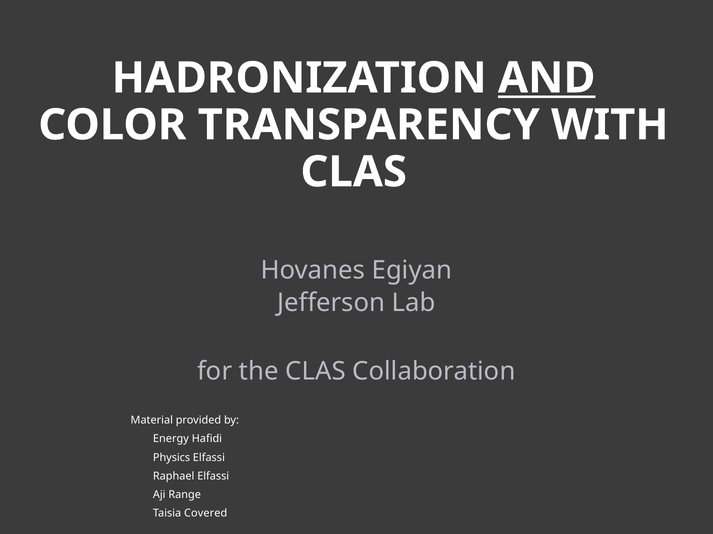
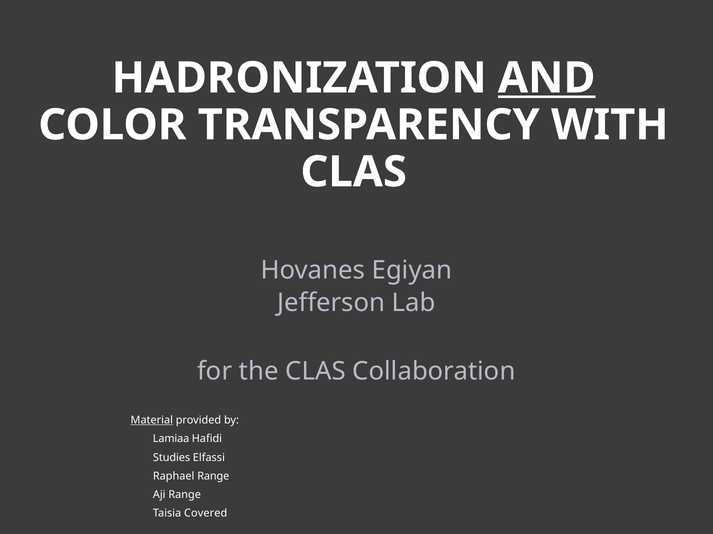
Material underline: none -> present (152, 421)
Energy: Energy -> Lamiaa (171, 439)
Physics: Physics -> Studies (172, 458)
Raphael Elfassi: Elfassi -> Range (213, 477)
